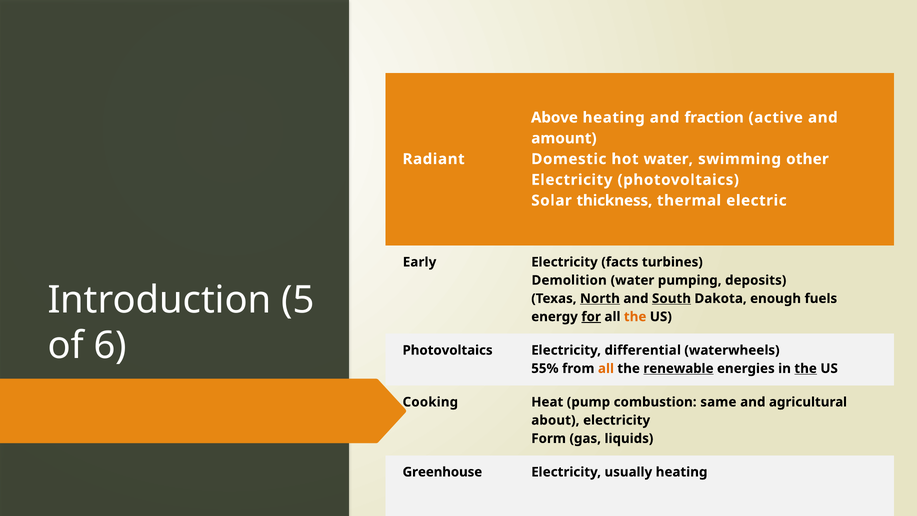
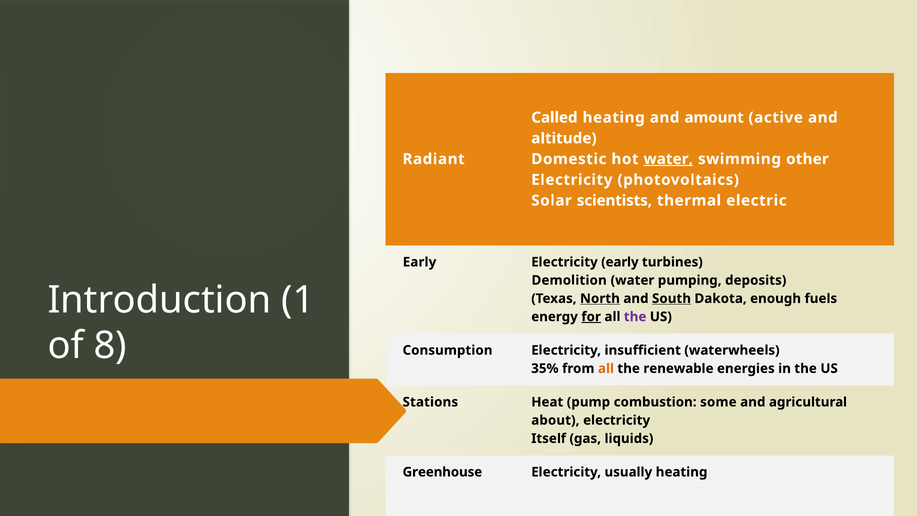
Above: Above -> Called (554, 118)
fraction: fraction -> amount (714, 118)
amount: amount -> altitude (564, 138)
water underline: none -> present (668, 159)
thickness: thickness -> scientists (614, 200)
Electricity facts: facts -> early (620, 262)
5: 5 -> 1 (298, 300)
the colour: orange -> purple (635, 317)
6: 6 -> 8 (110, 346)
Photovoltaics: Photovoltaics -> Consumption (447, 350)
differential: differential -> insufficient (643, 350)
55%: 55% -> 35% (545, 368)
renewable underline: present -> none (678, 368)
the underline: present -> none (806, 368)
Cooking: Cooking -> Stations (430, 402)
same: same -> some (718, 402)
Form: Form -> Itself (549, 438)
